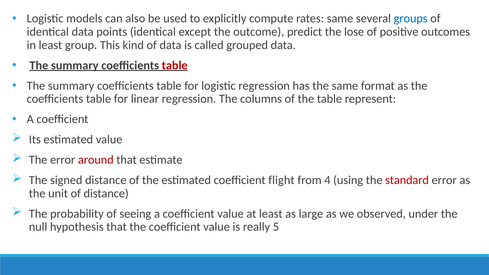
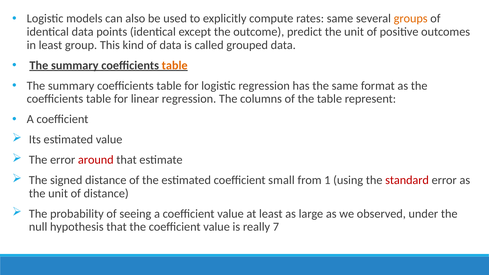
groups colour: blue -> orange (411, 19)
predict the lose: lose -> unit (354, 32)
table colour: red -> orange (175, 65)
flight: flight -> small (281, 180)
4: 4 -> 1 (327, 180)
5: 5 -> 7 (276, 227)
